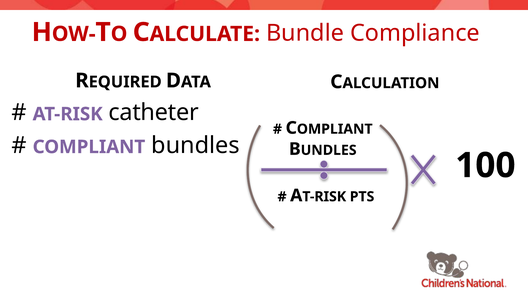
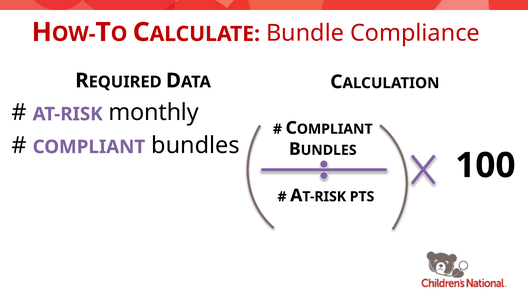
catheter: catheter -> monthly (154, 113)
